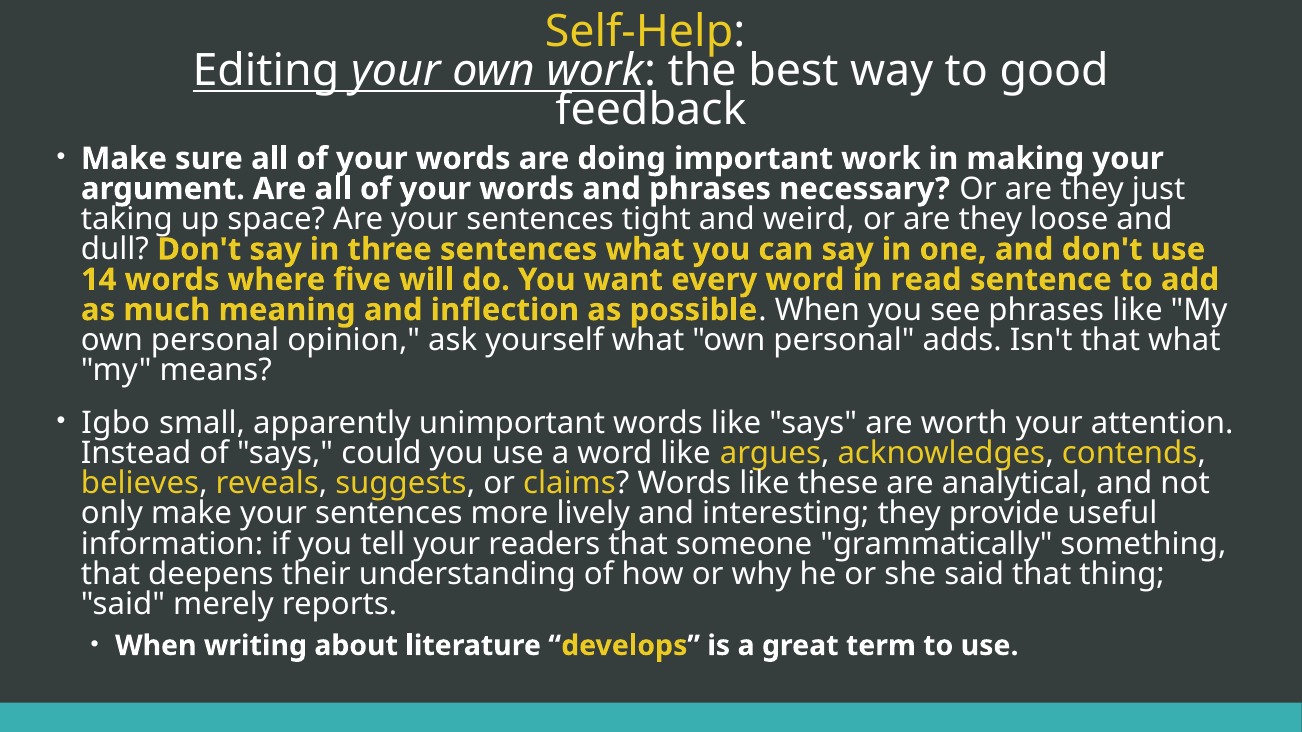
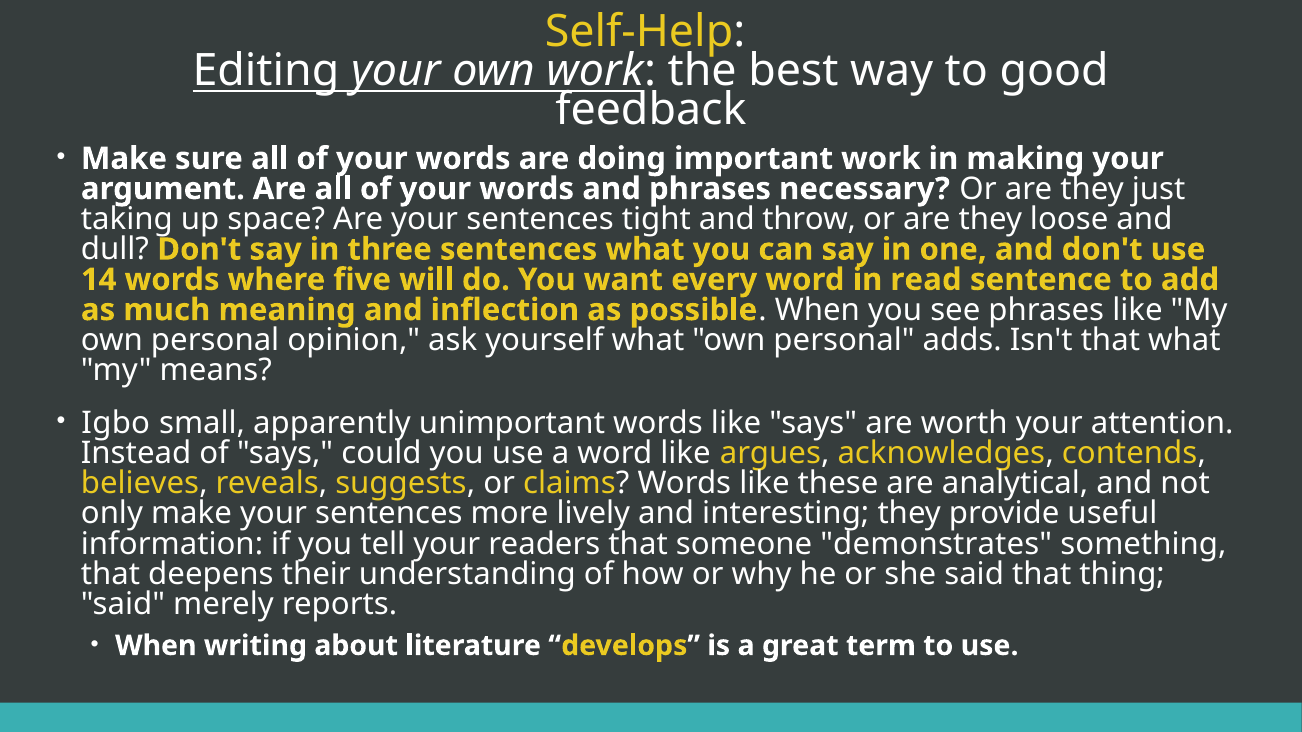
weird: weird -> throw (809, 219)
grammatically: grammatically -> demonstrates (936, 544)
